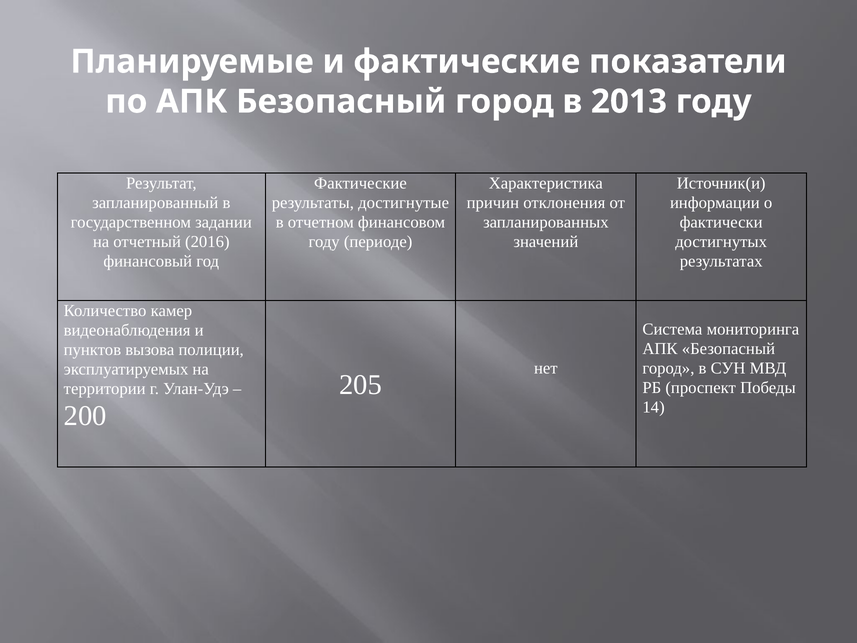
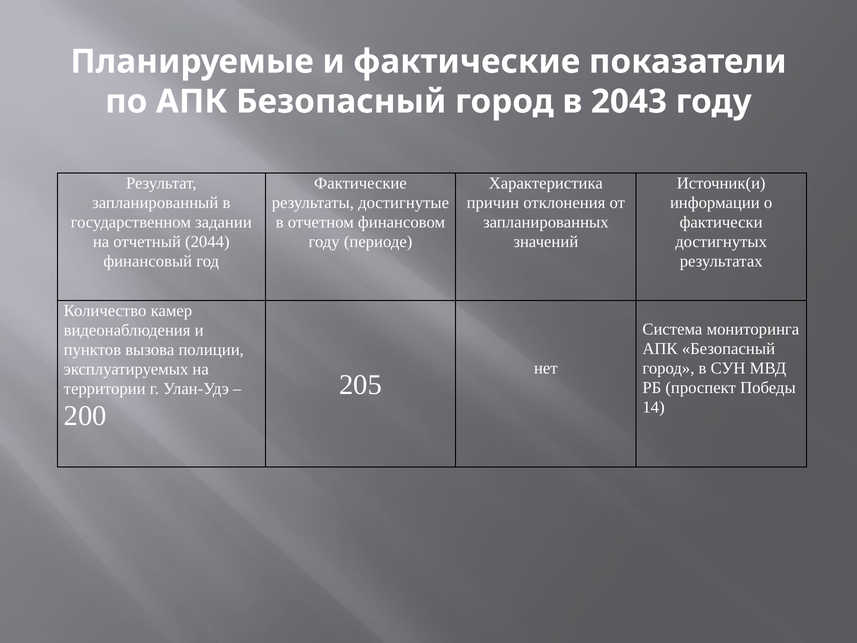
2013: 2013 -> 2043 (629, 102)
2016: 2016 -> 2044 (207, 242)
